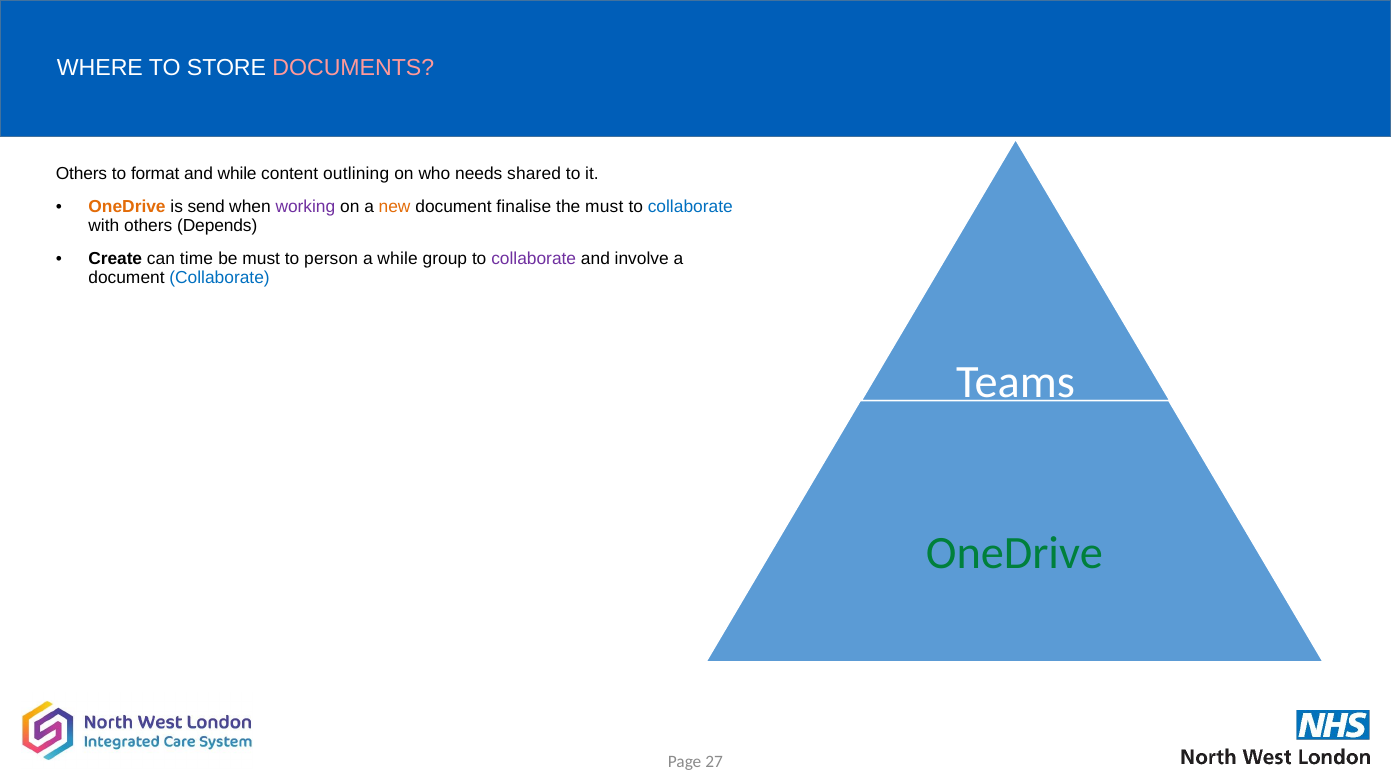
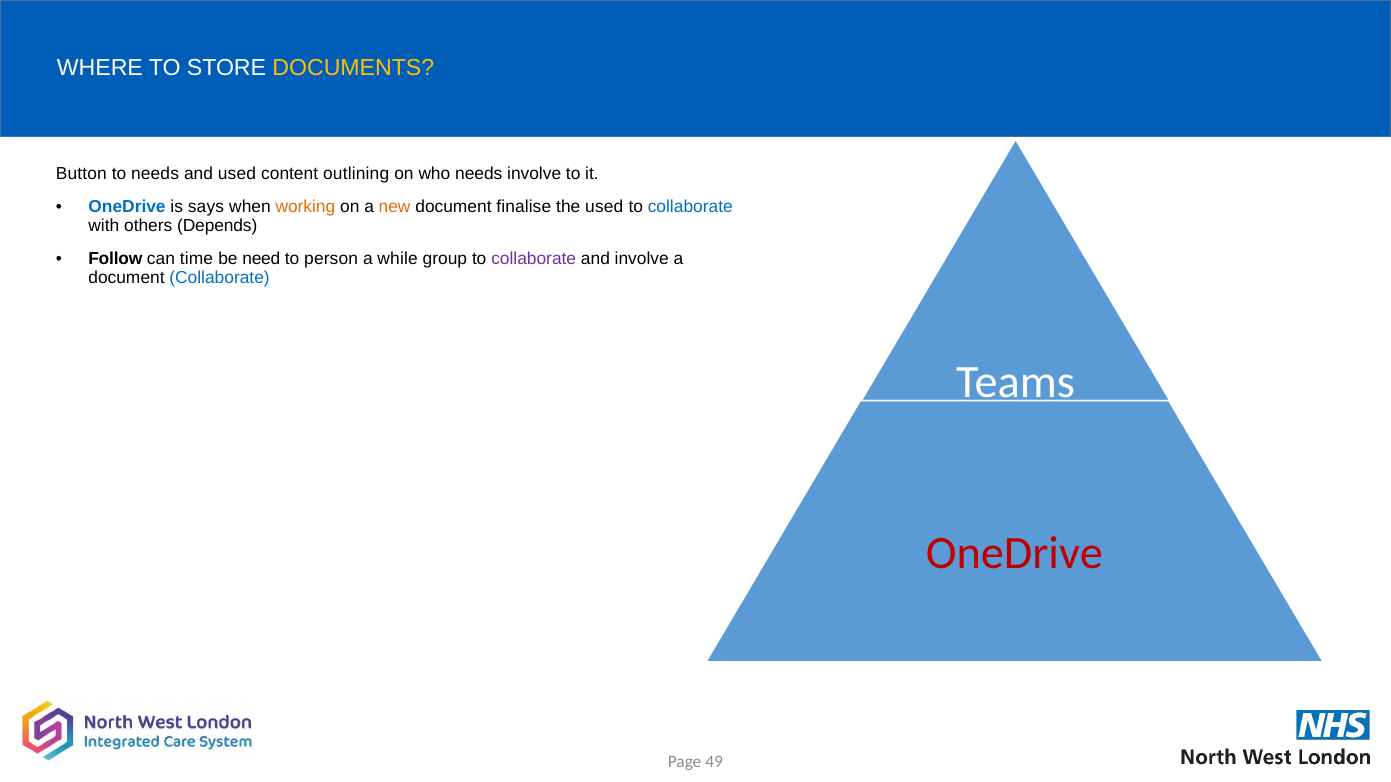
DOCUMENTS colour: pink -> yellow (353, 68)
Others: Others -> Button (81, 174)
to format: format -> needs (155, 174)
and while: while -> used (237, 174)
needs shared: shared -> involve (534, 174)
OneDrive colour: orange -> blue (127, 207)
send: send -> says (206, 207)
working colour: purple -> orange (305, 207)
the must: must -> used (604, 207)
Create: Create -> Follow (115, 259)
be must: must -> need (261, 259)
OneDrive colour: green -> red (1014, 553)
27: 27 -> 49 (714, 762)
